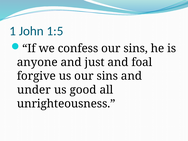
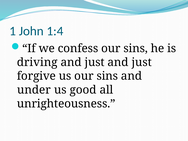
1:5: 1:5 -> 1:4 (55, 31)
anyone: anyone -> driving (37, 62)
just and foal: foal -> just (142, 62)
